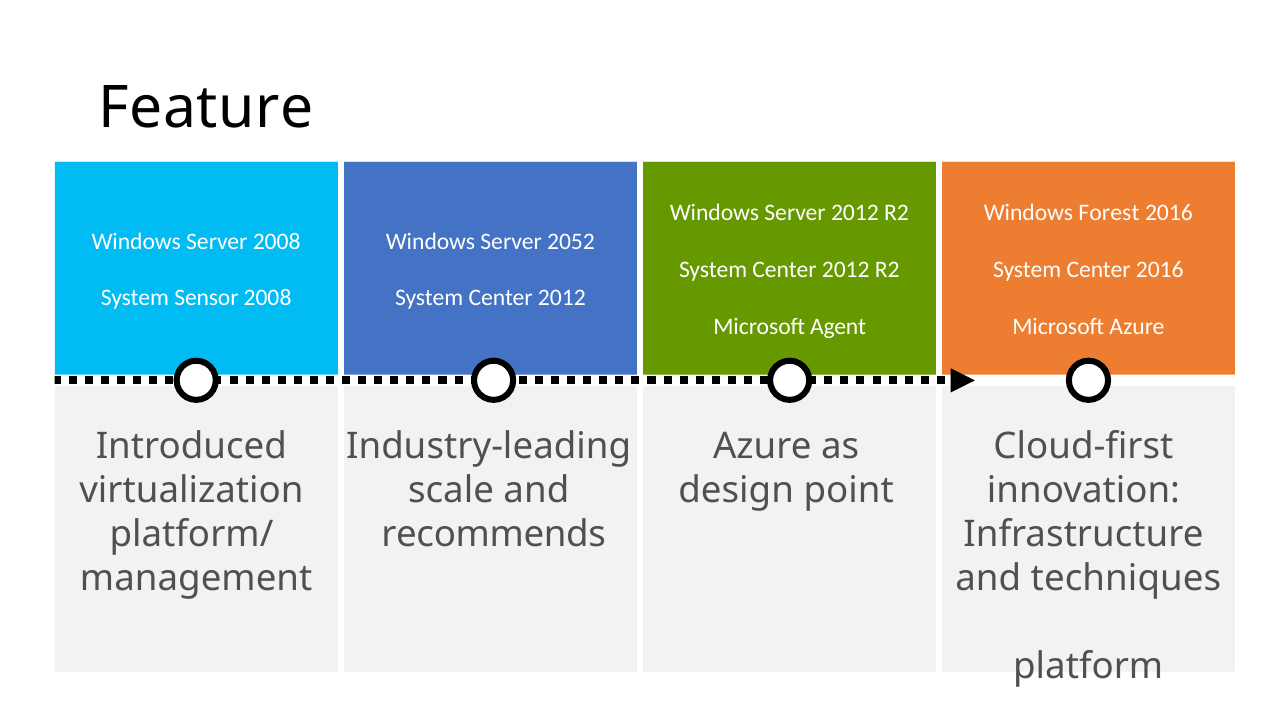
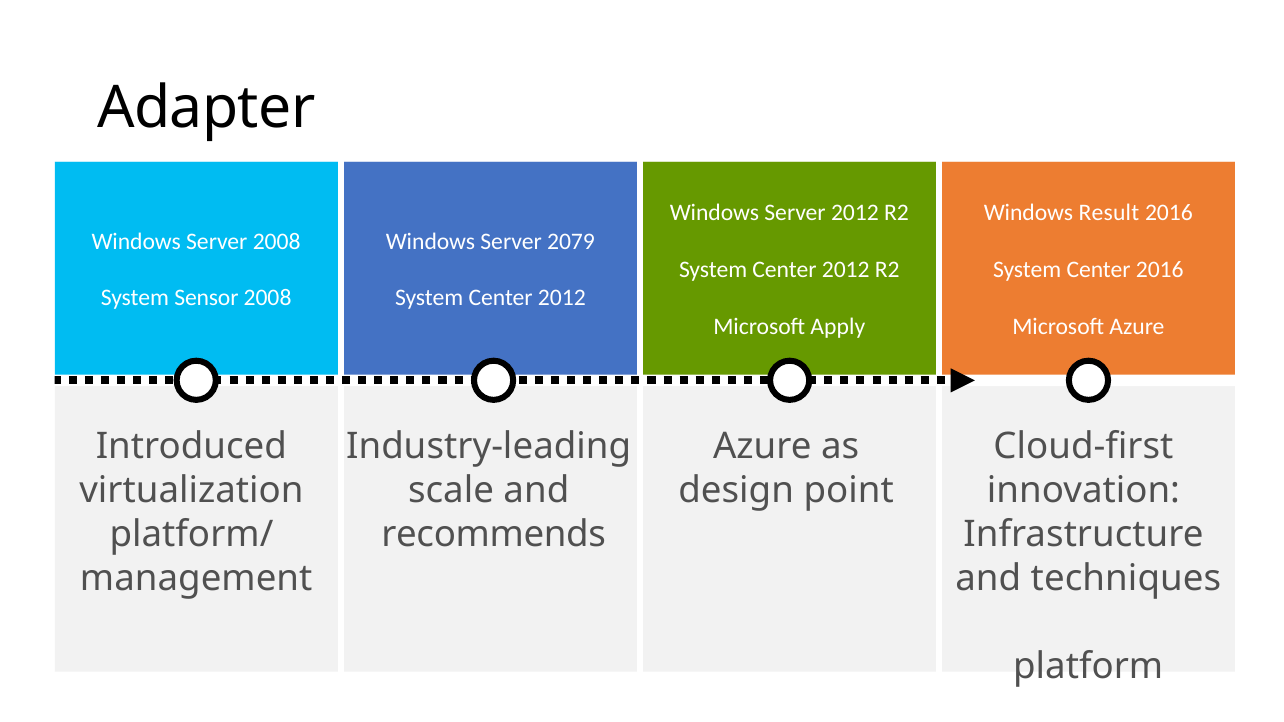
Feature: Feature -> Adapter (206, 108)
Forest: Forest -> Result (1109, 213)
2052: 2052 -> 2079 (571, 241)
Agent: Agent -> Apply (838, 326)
